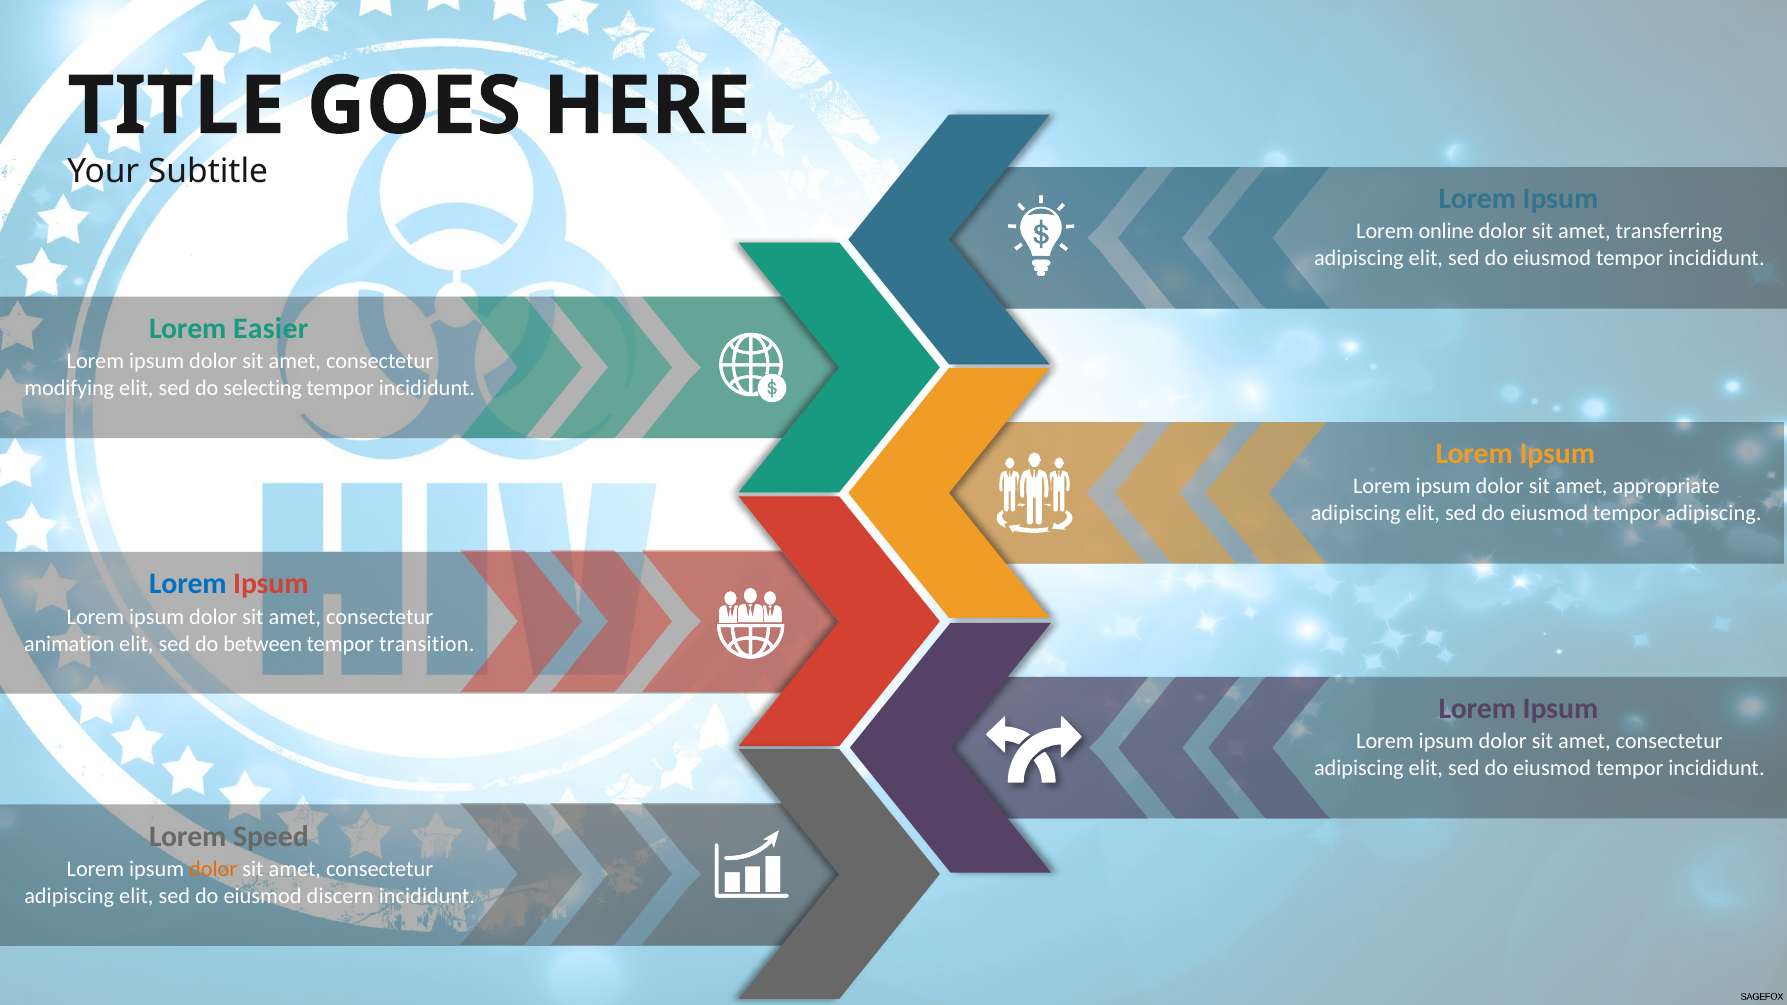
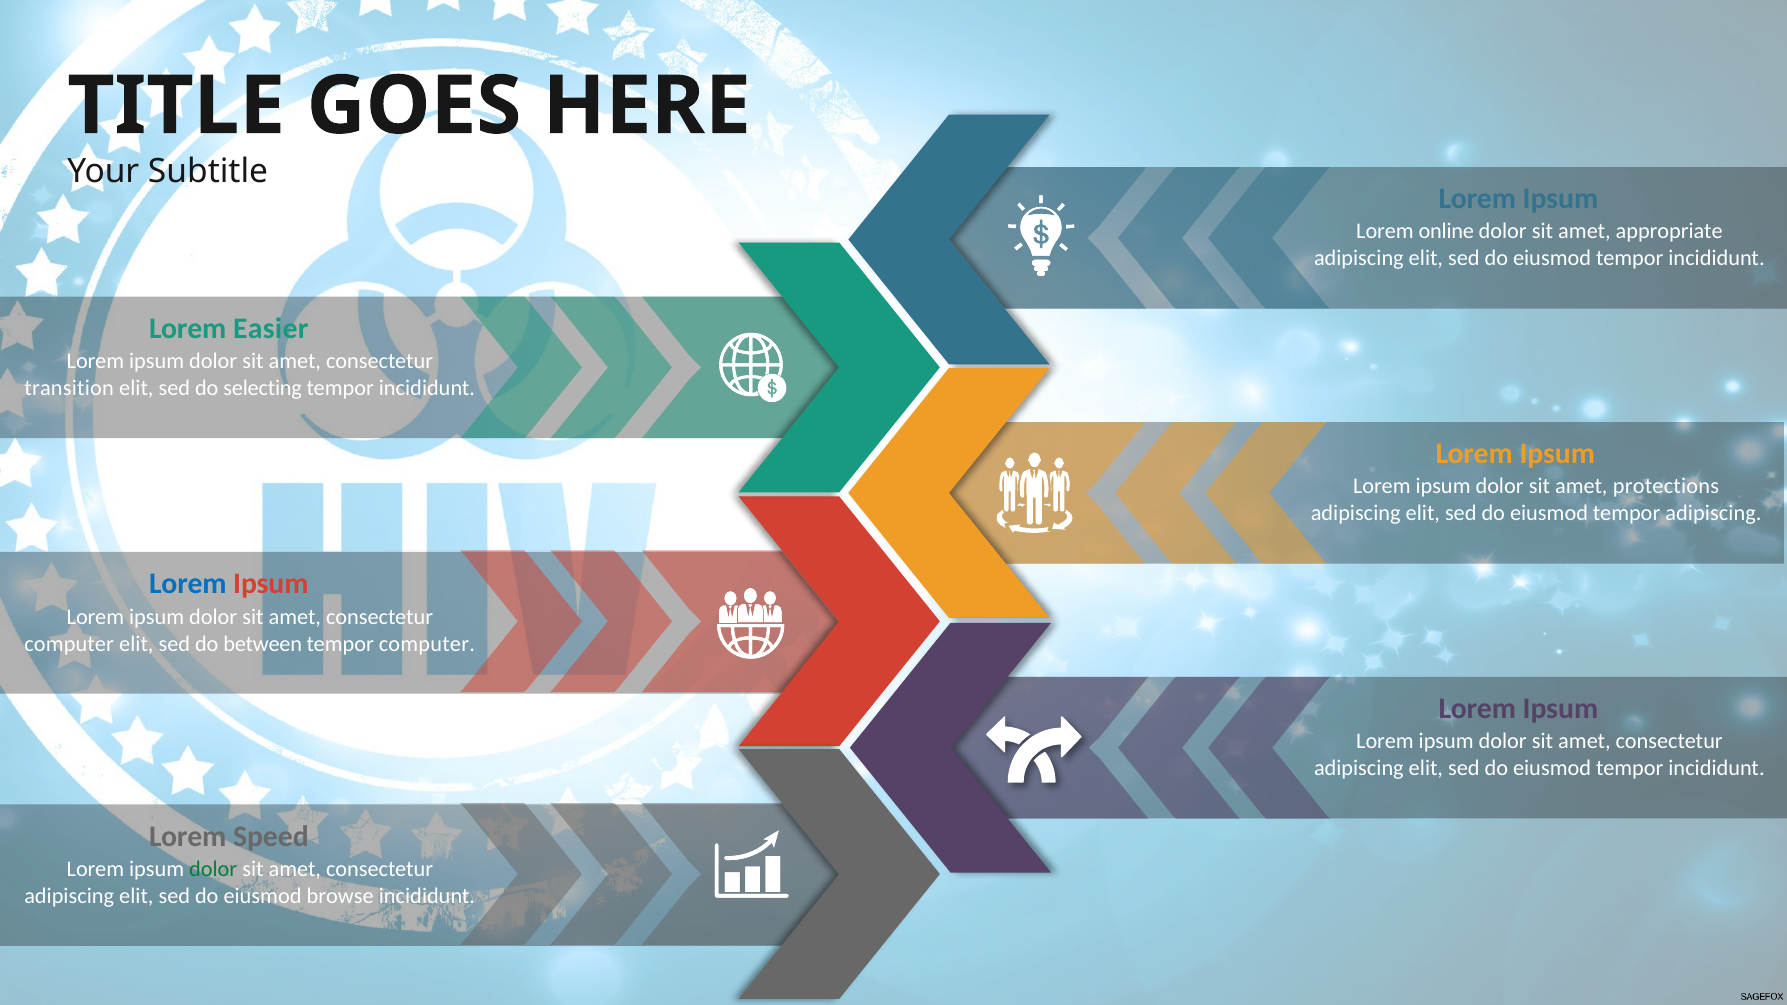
transferring: transferring -> appropriate (1669, 231)
modifying: modifying -> transition (69, 388)
appropriate: appropriate -> protections (1666, 486)
animation: animation -> computer (69, 644)
tempor transition: transition -> computer (427, 644)
dolor colour: orange -> green (213, 870)
discern: discern -> browse (340, 897)
